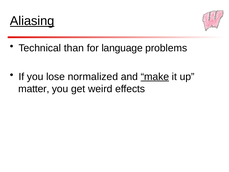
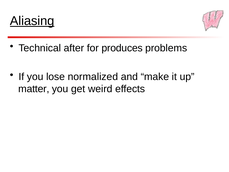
than: than -> after (74, 48)
language: language -> produces (122, 48)
make underline: present -> none (155, 77)
